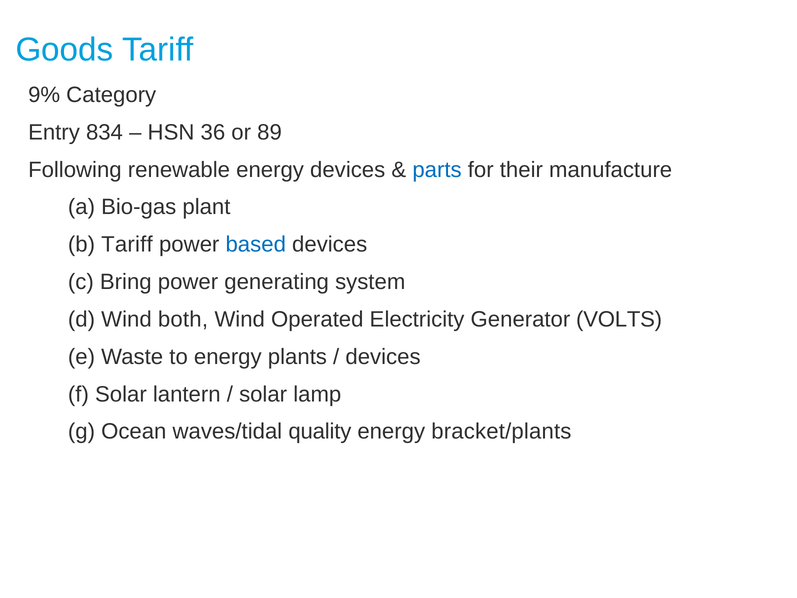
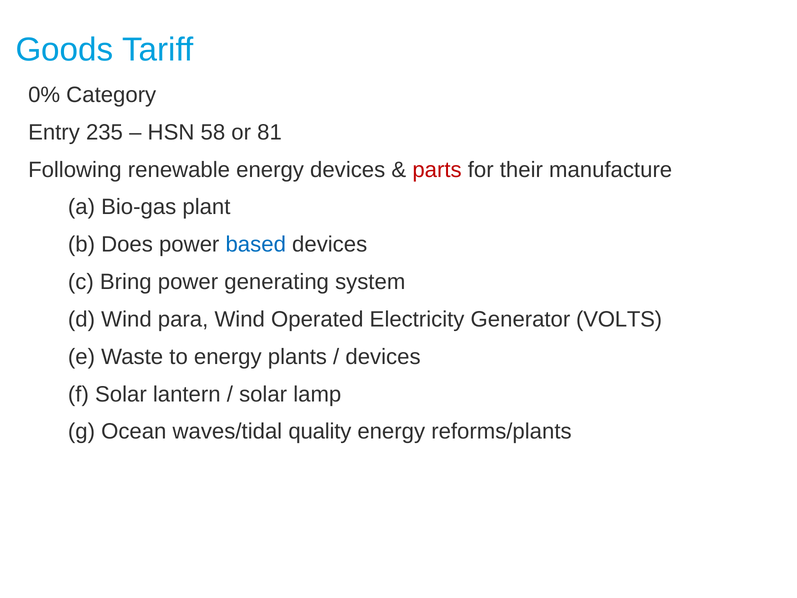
9%: 9% -> 0% (44, 95)
834: 834 -> 235 (104, 132)
36: 36 -> 58 (213, 132)
89: 89 -> 81 (270, 132)
parts colour: blue -> red (437, 170)
b Tariff: Tariff -> Does (127, 244)
both: both -> para (183, 319)
bracket/plants: bracket/plants -> reforms/plants (501, 431)
